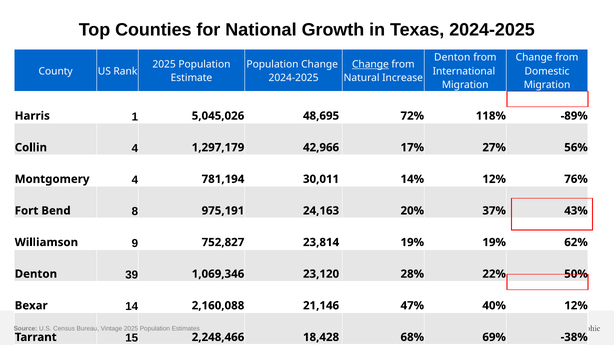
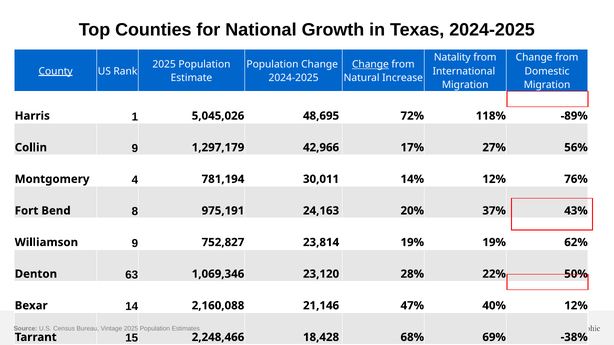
Denton: Denton -> Natality (452, 57)
County underline: none -> present (56, 71)
4: 4 -> 9 (135, 149)
39: 39 -> 63 (132, 275)
